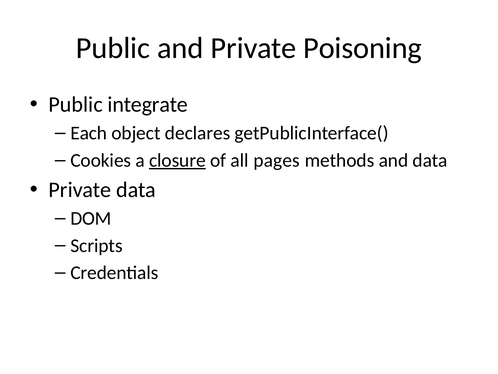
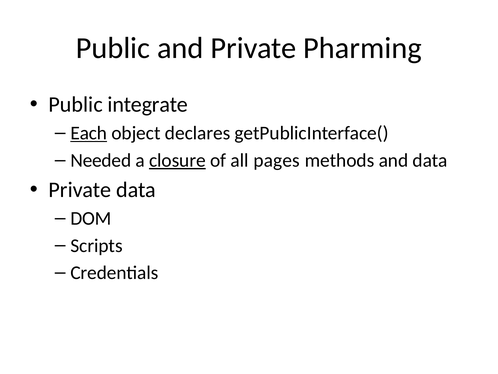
Poisoning: Poisoning -> Pharming (362, 48)
Each underline: none -> present (89, 133)
Cookies: Cookies -> Needed (101, 160)
